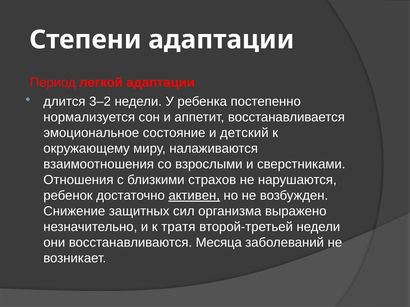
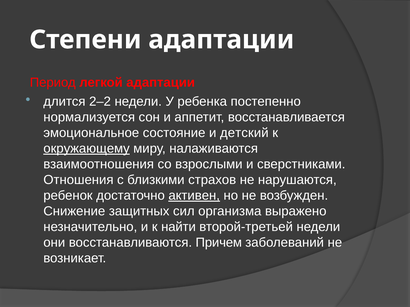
3–2: 3–2 -> 2–2 (100, 102)
окружающему underline: none -> present (87, 149)
тратя: тратя -> найти (179, 227)
Месяца: Месяца -> Причем (219, 243)
